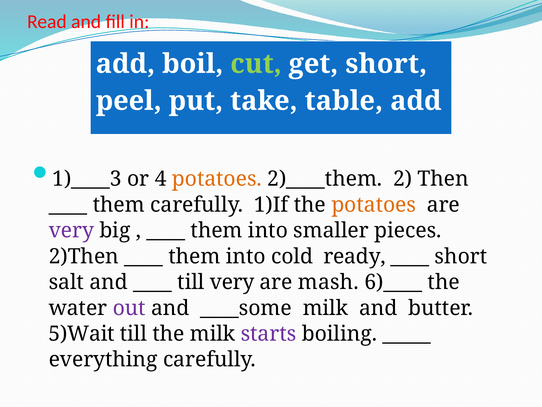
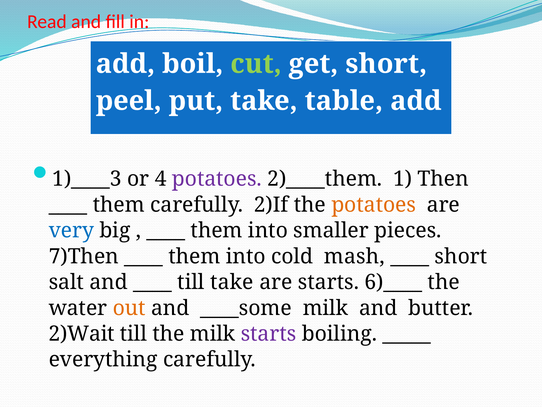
potatoes colour: orange -> purple (217, 179)
2: 2 -> 1 (403, 179)
1)If: 1)If -> 2)If (271, 205)
very colour: purple -> blue (71, 230)
2)Then: 2)Then -> 7)Then (84, 256)
ready: ready -> mash (354, 256)
till very: very -> take (232, 282)
are mash: mash -> starts (328, 282)
out colour: purple -> orange (129, 308)
5)Wait: 5)Wait -> 2)Wait (82, 333)
